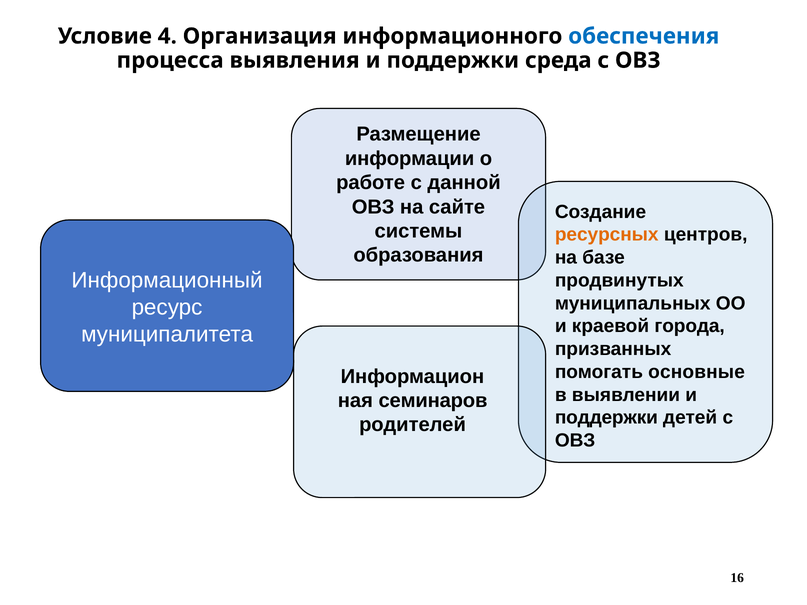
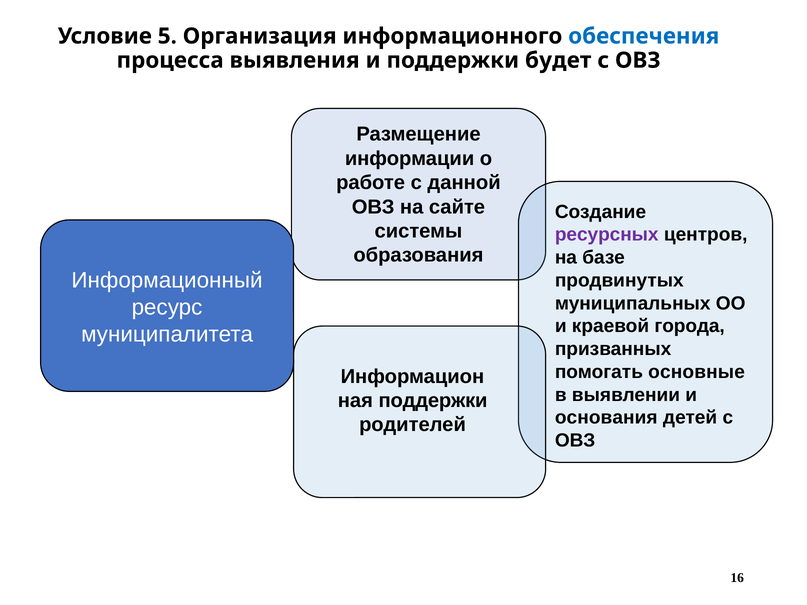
4: 4 -> 5 (167, 36)
среда: среда -> будет (558, 60)
ресурсных colour: orange -> purple (607, 235)
семинаров: семинаров -> поддержки (433, 401)
поддержки: поддержки -> основания (606, 418)
